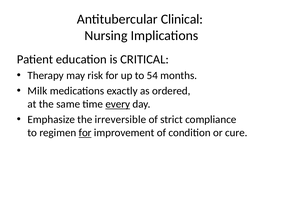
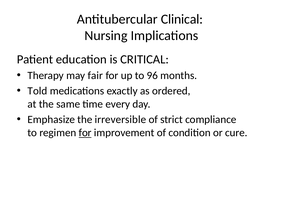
risk: risk -> fair (95, 76)
54: 54 -> 96 (152, 76)
Milk: Milk -> Told (37, 91)
every underline: present -> none (118, 104)
